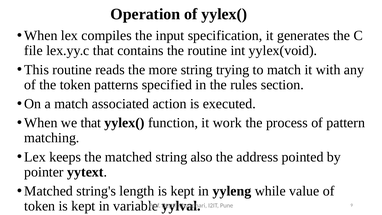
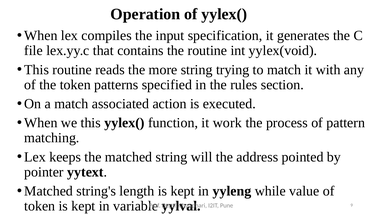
we that: that -> this (91, 123)
also: also -> will (202, 157)
